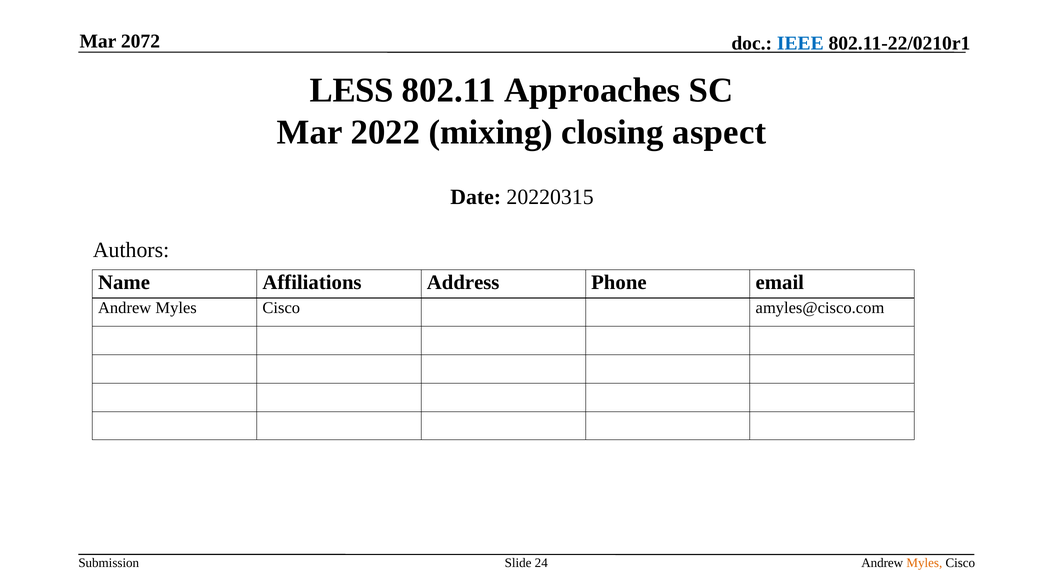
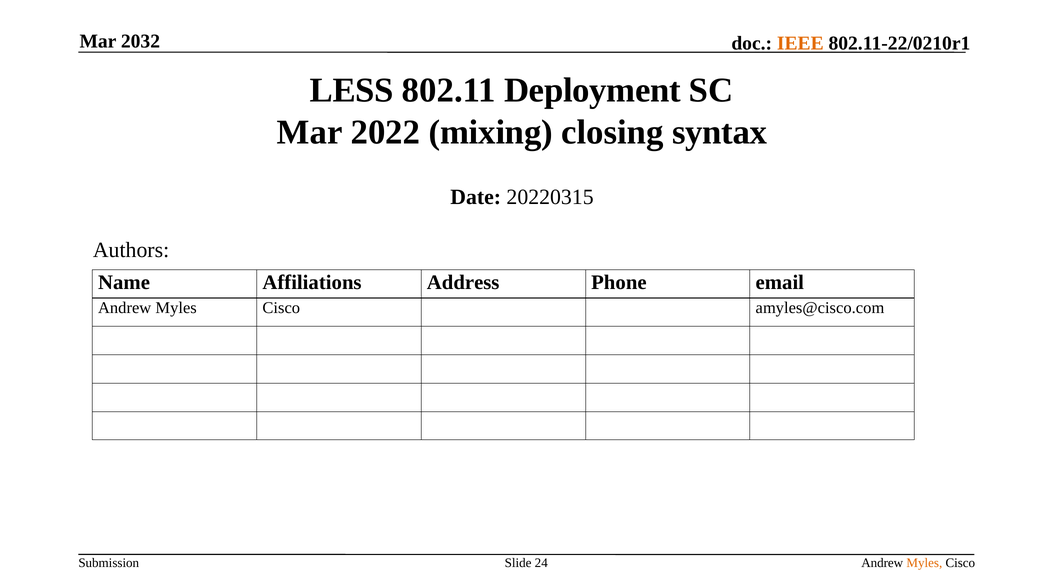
2072: 2072 -> 2032 (140, 42)
IEEE colour: blue -> orange (800, 44)
Approaches: Approaches -> Deployment (592, 91)
aspect: aspect -> syntax (720, 132)
